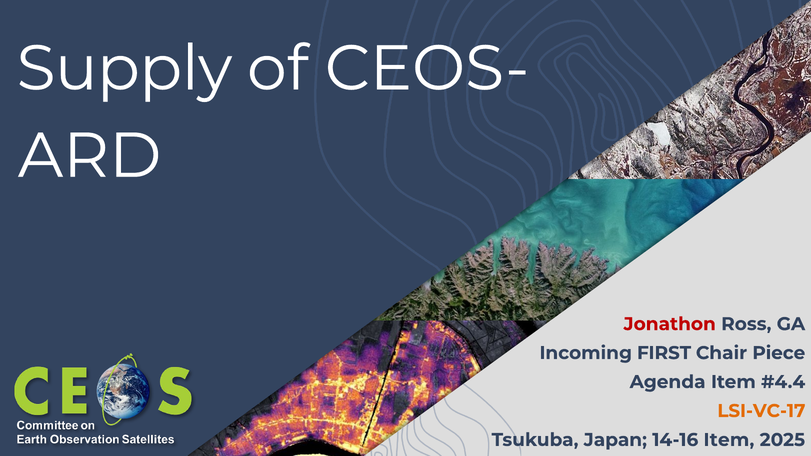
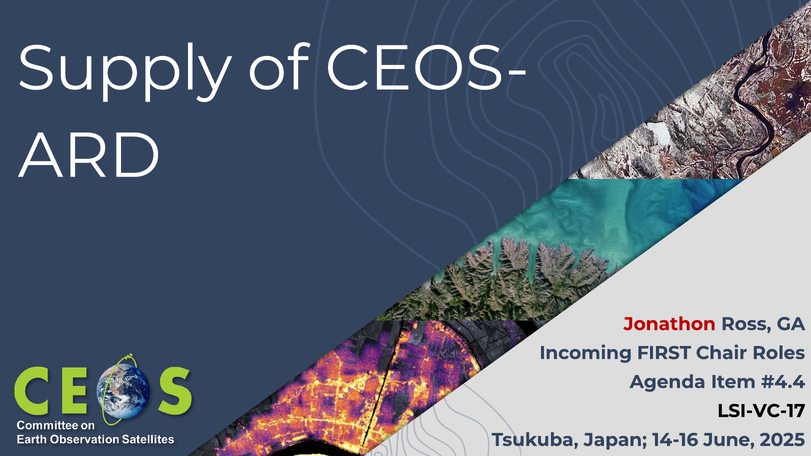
Piece: Piece -> Roles (779, 353)
LSI-VC-17 colour: orange -> black (761, 411)
14-16 Item: Item -> June (729, 440)
